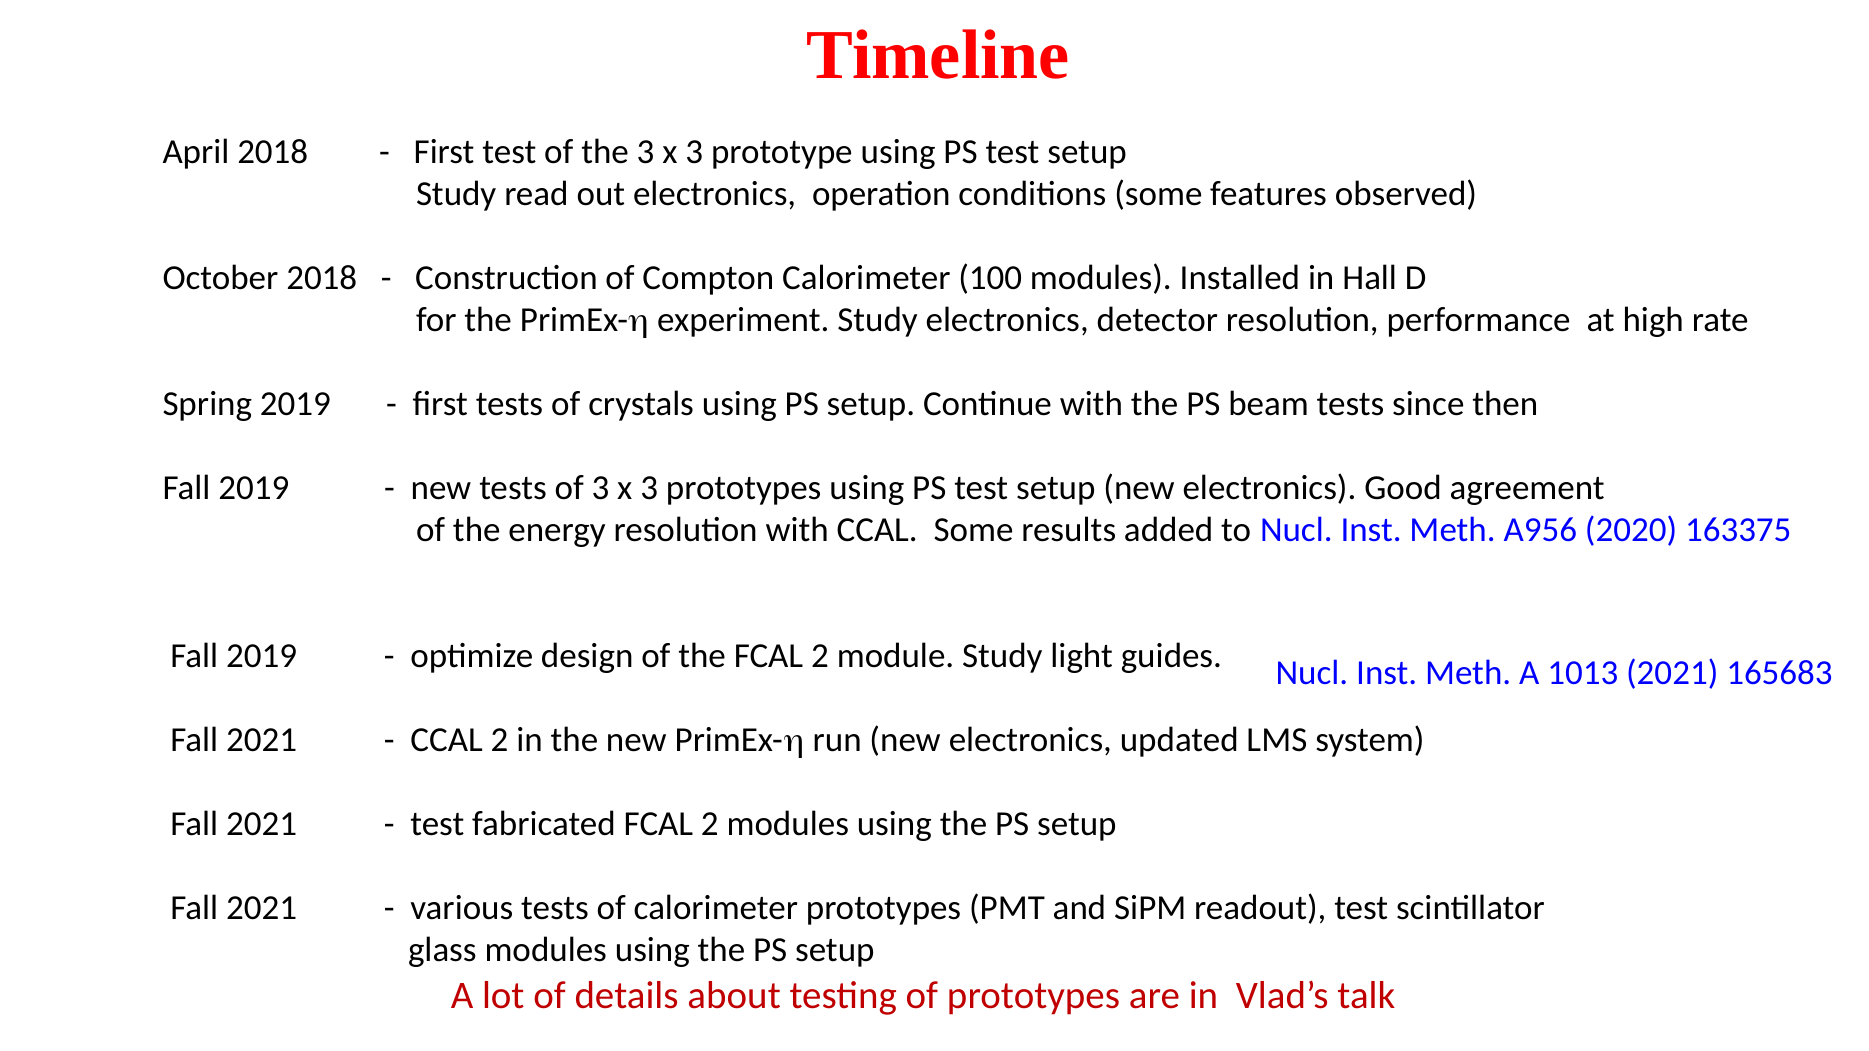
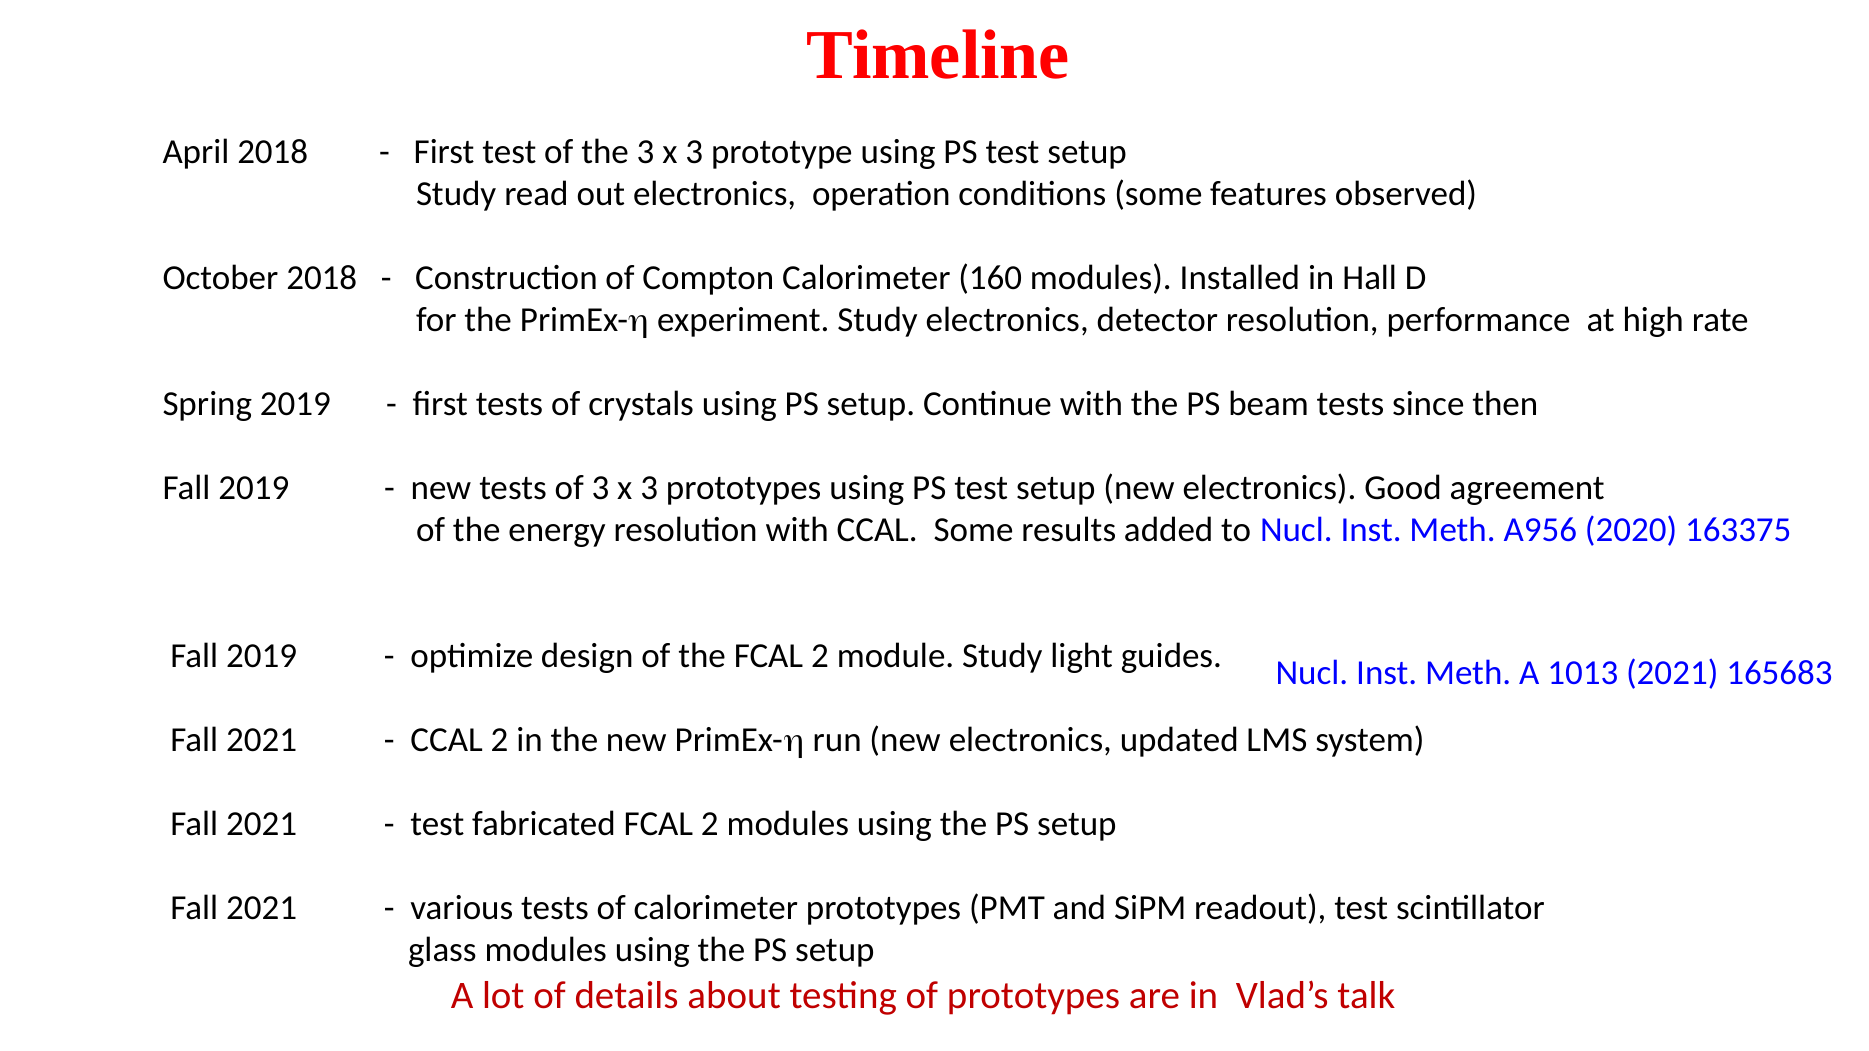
100: 100 -> 160 (990, 278)
